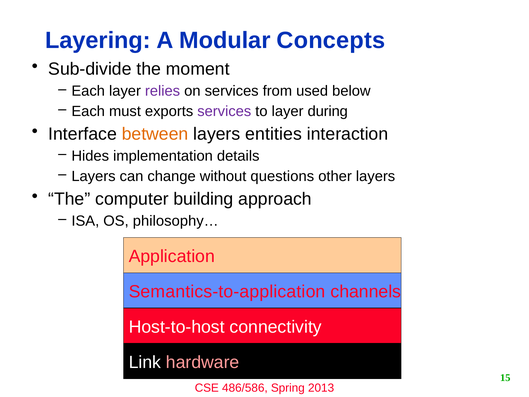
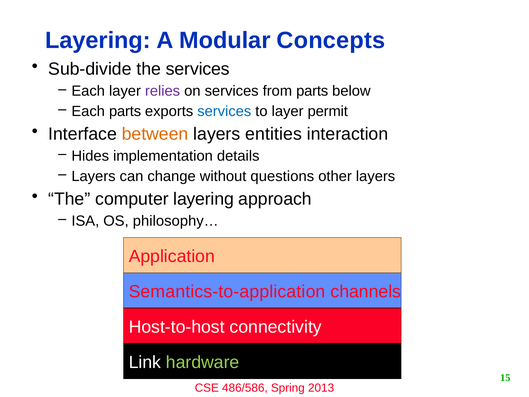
the moment: moment -> services (198, 69)
from used: used -> parts (312, 91)
Each must: must -> parts (125, 111)
services colour: purple -> blue (224, 111)
during: during -> permit (328, 111)
computer building: building -> layering (204, 199)
hardware colour: pink -> light green (203, 362)
